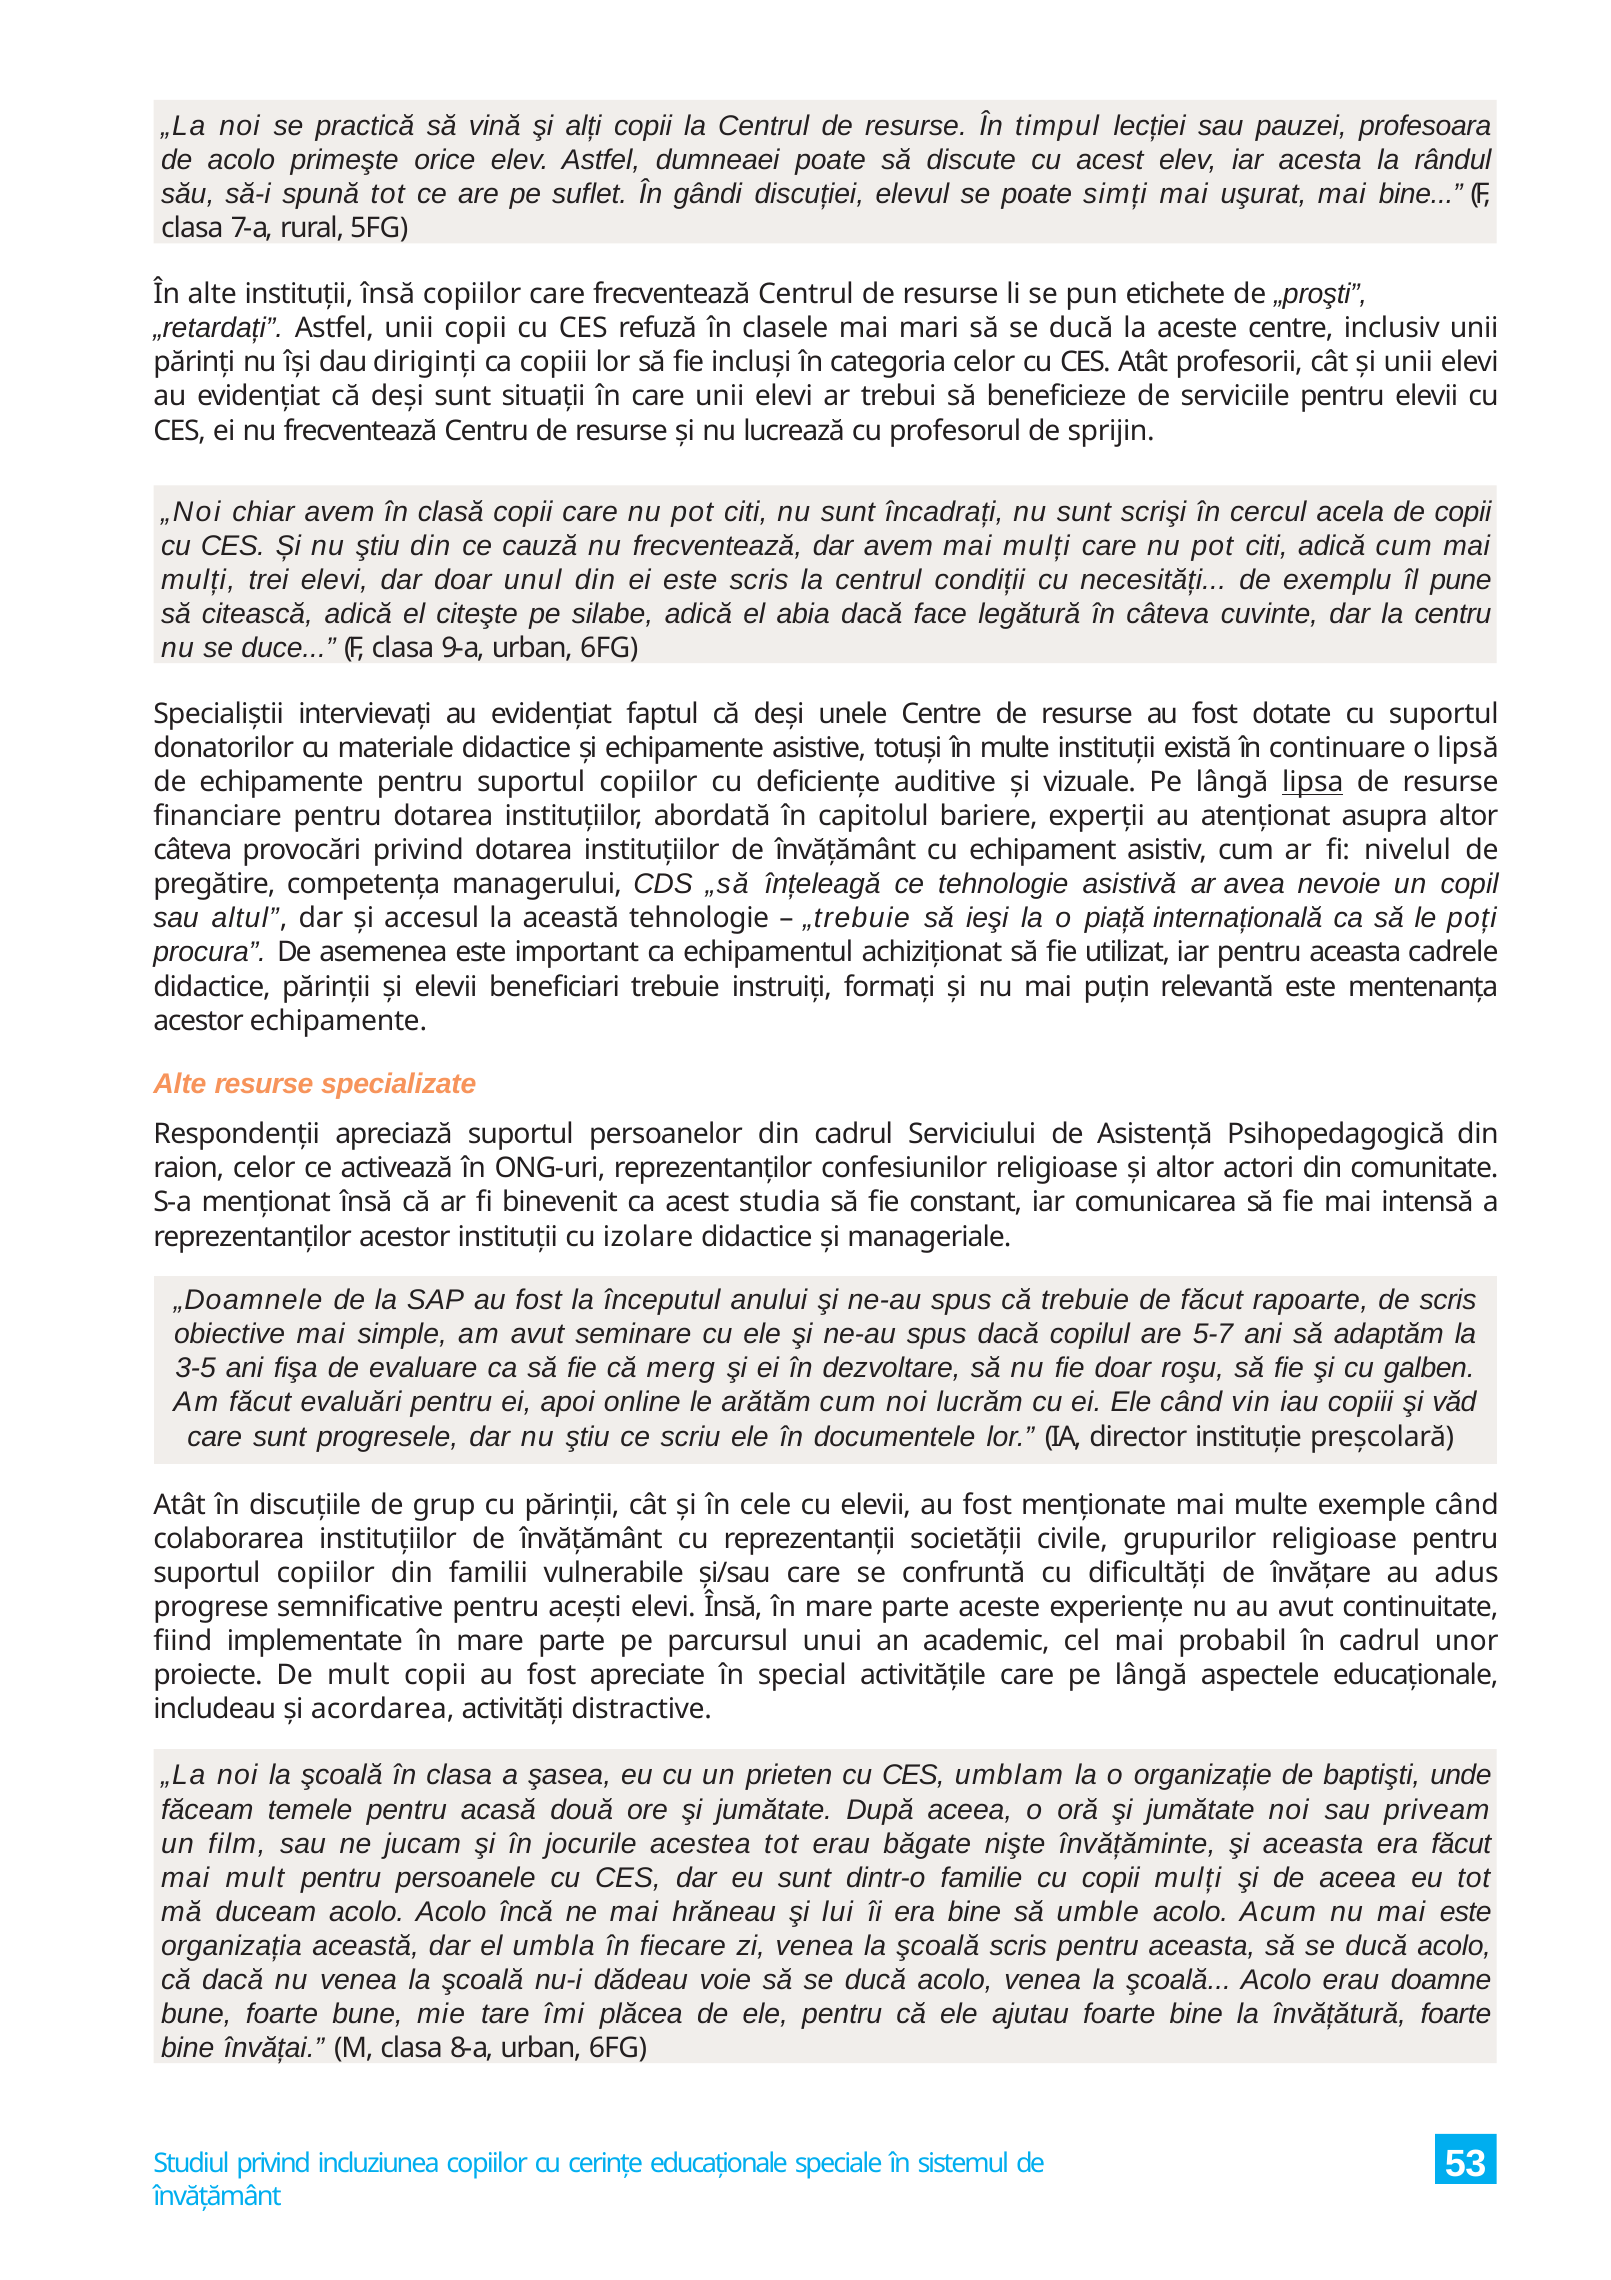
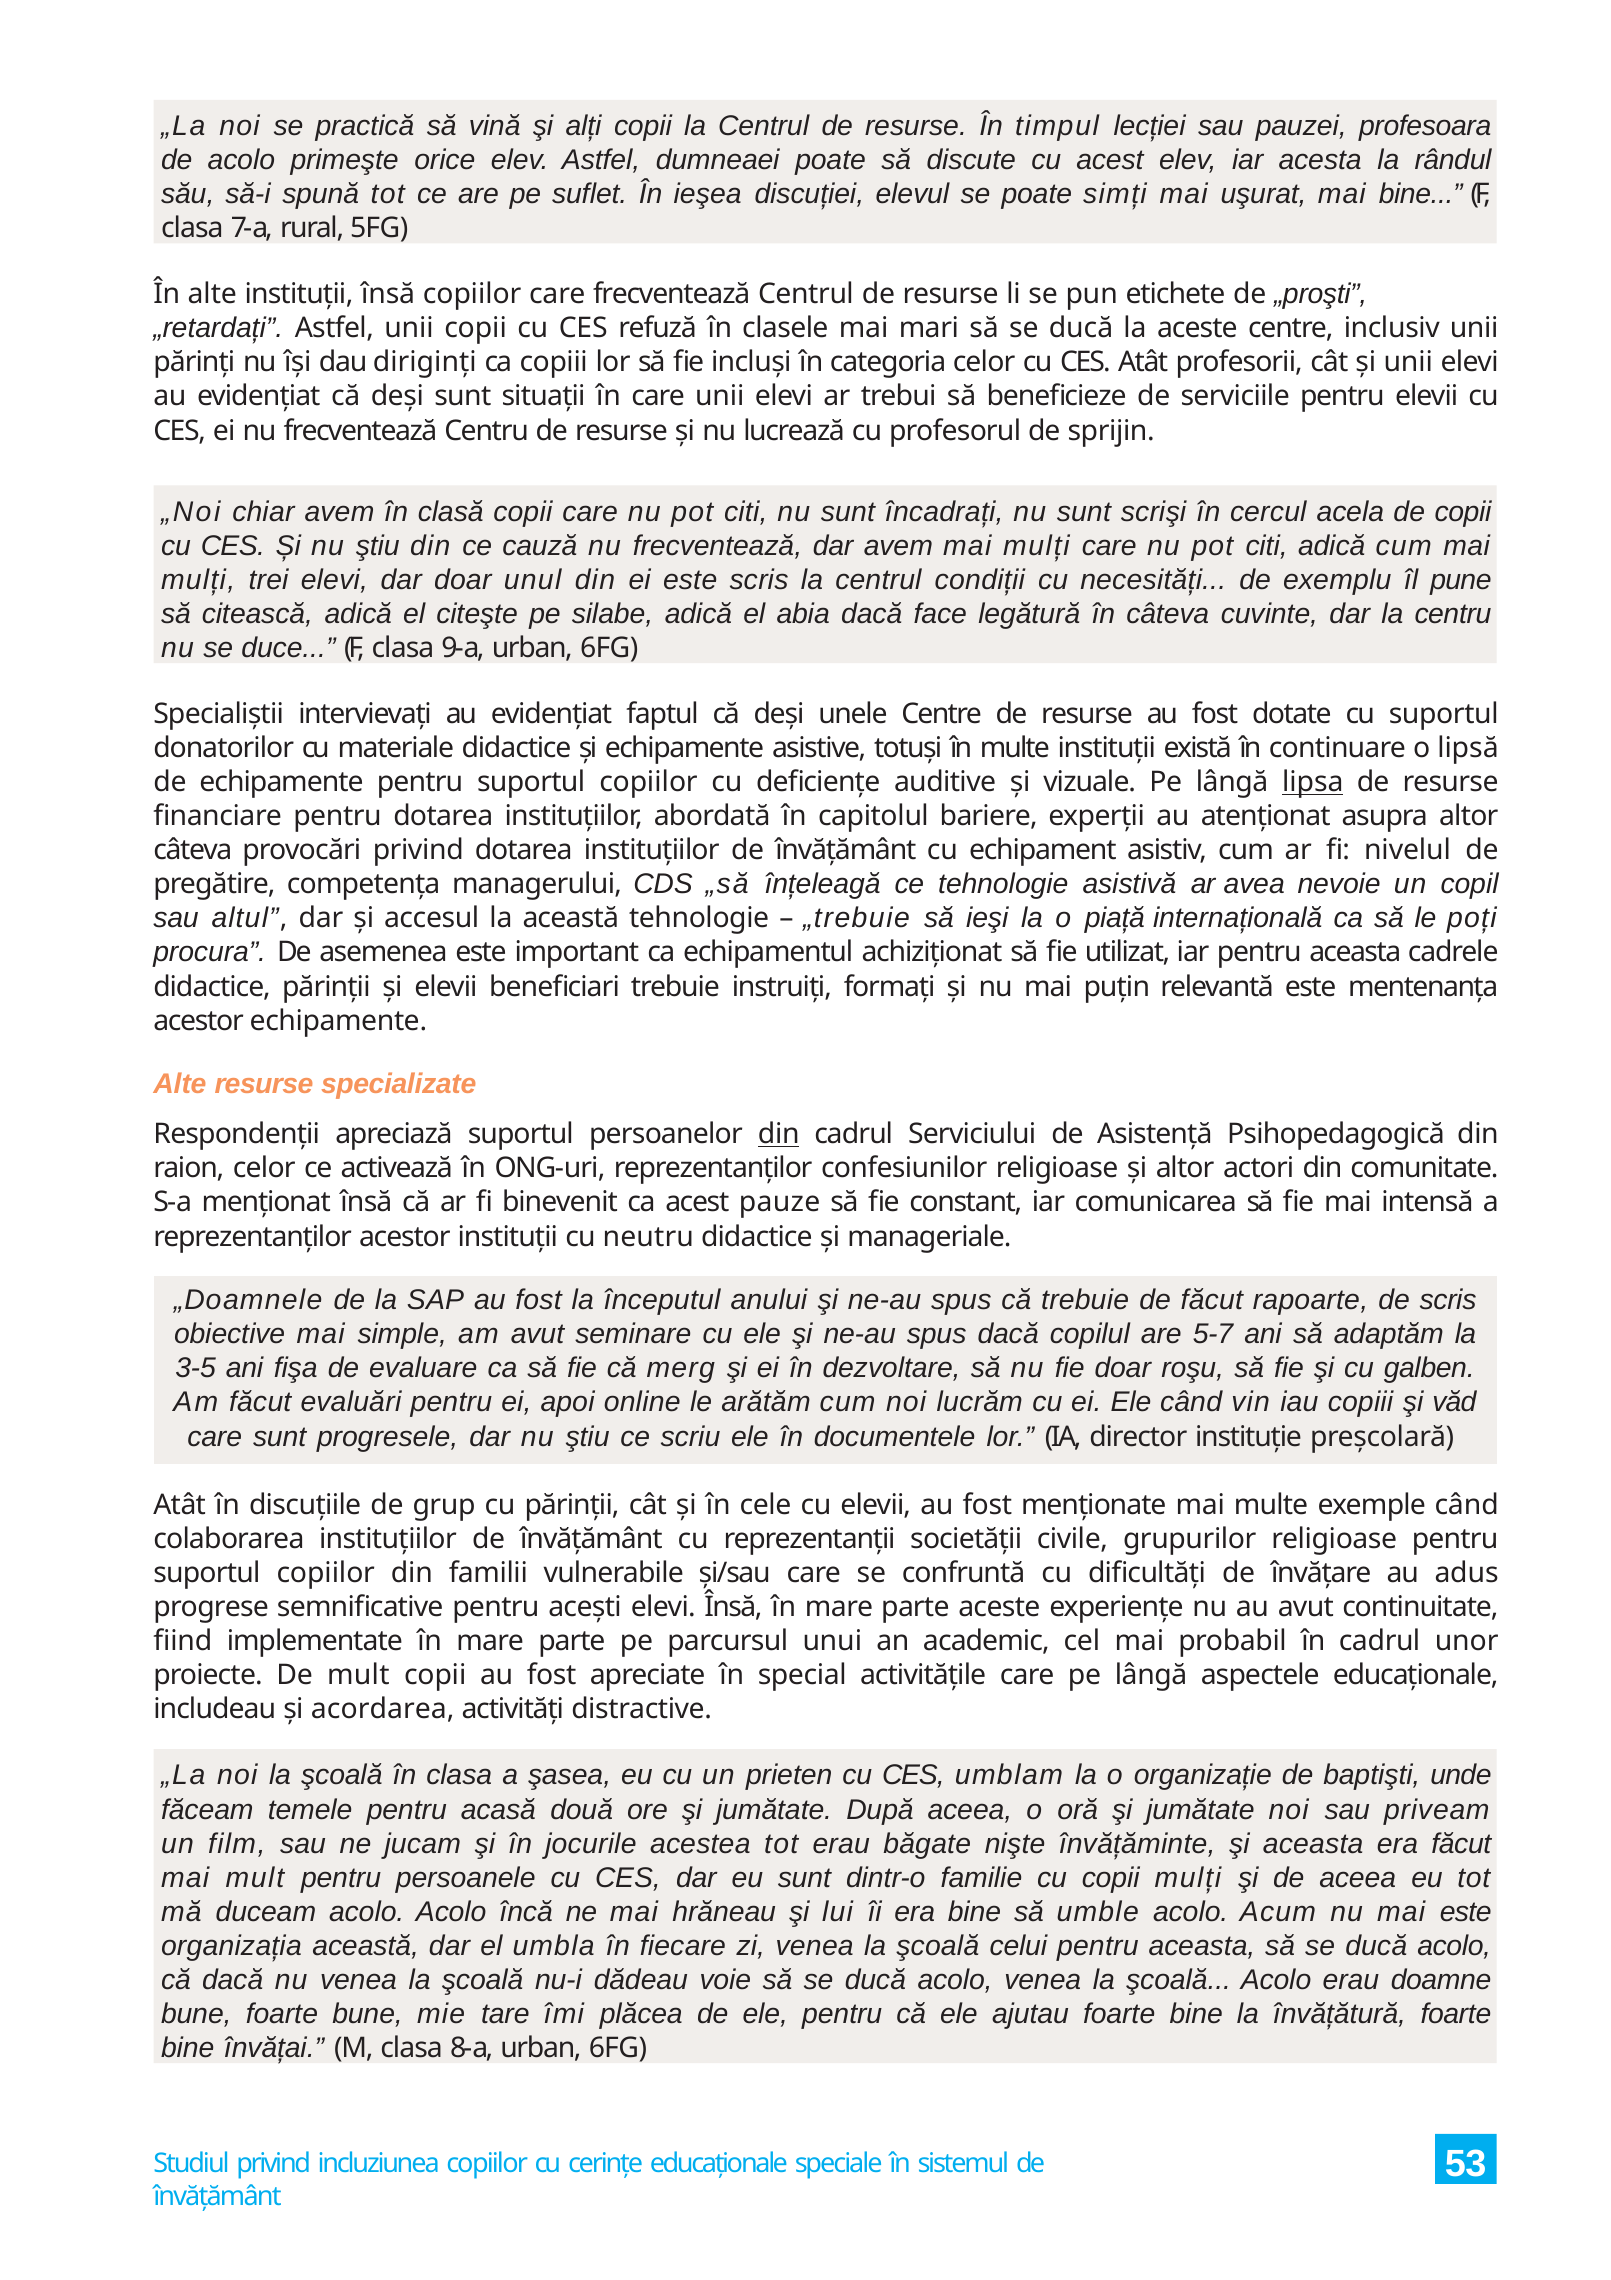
gândi: gândi -> ieşea (708, 194)
din underline: none -> present (779, 1134)
studia: studia -> pauze (780, 1202)
izolare: izolare -> neutru (648, 1237)
şcoală scris: scris -> celui (1018, 1946)
